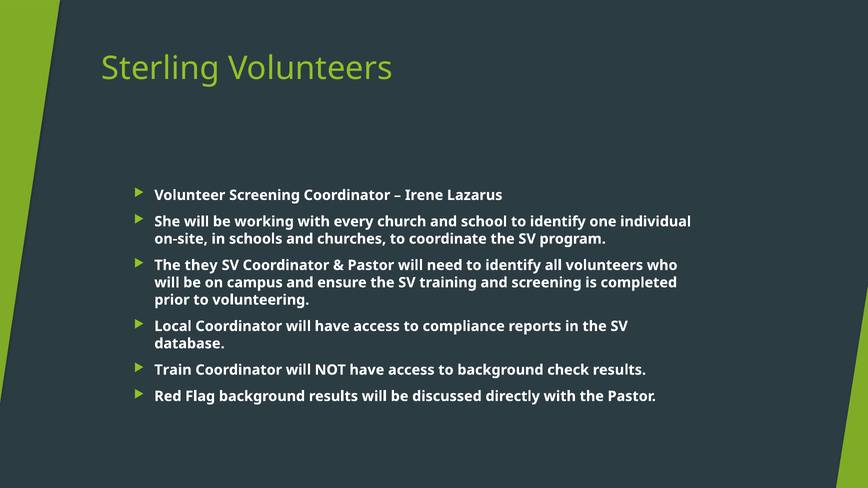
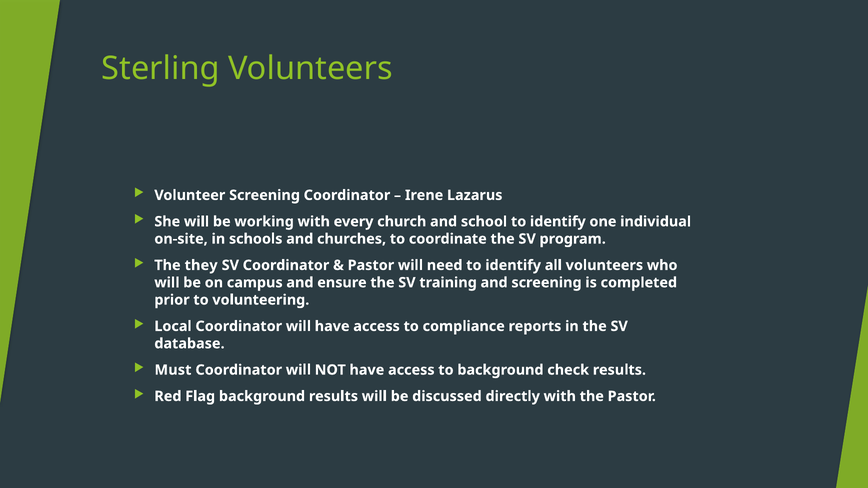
Train: Train -> Must (173, 370)
